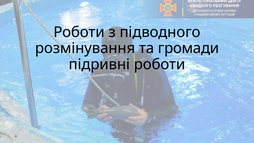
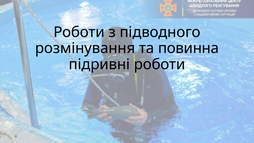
громади: громади -> повинна (189, 48)
